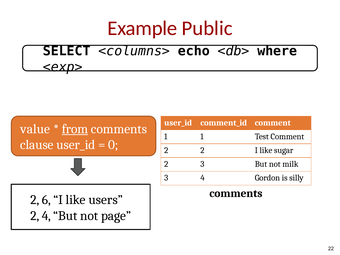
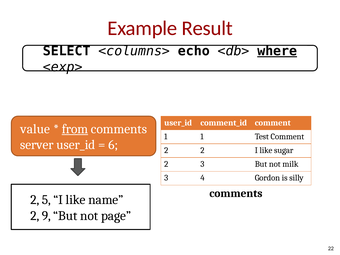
Public: Public -> Result (207, 28)
where underline: none -> present (277, 51)
clause: clause -> server (37, 145)
0: 0 -> 6 (113, 145)
6: 6 -> 5 (46, 200)
users: users -> name (106, 200)
2 4: 4 -> 9 (46, 216)
